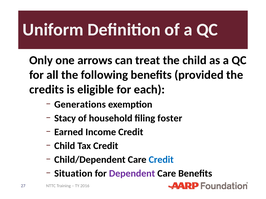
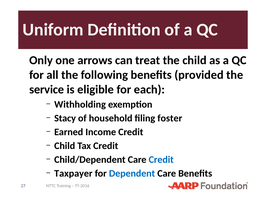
credits: credits -> service (47, 90)
Generations: Generations -> Withholding (80, 105)
Situation: Situation -> Taxpayer (73, 174)
Dependent colour: purple -> blue (132, 174)
